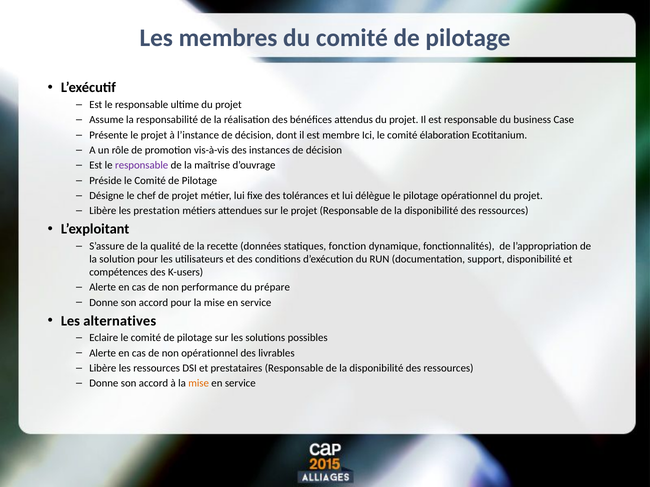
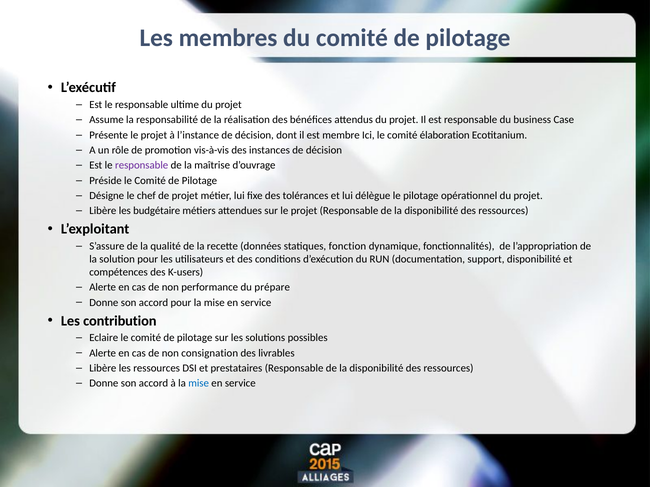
prestation: prestation -> budgétaire (157, 211)
alternatives: alternatives -> contribution (120, 321)
non opérationnel: opérationnel -> consignation (210, 353)
mise colour: orange -> blue (199, 384)
